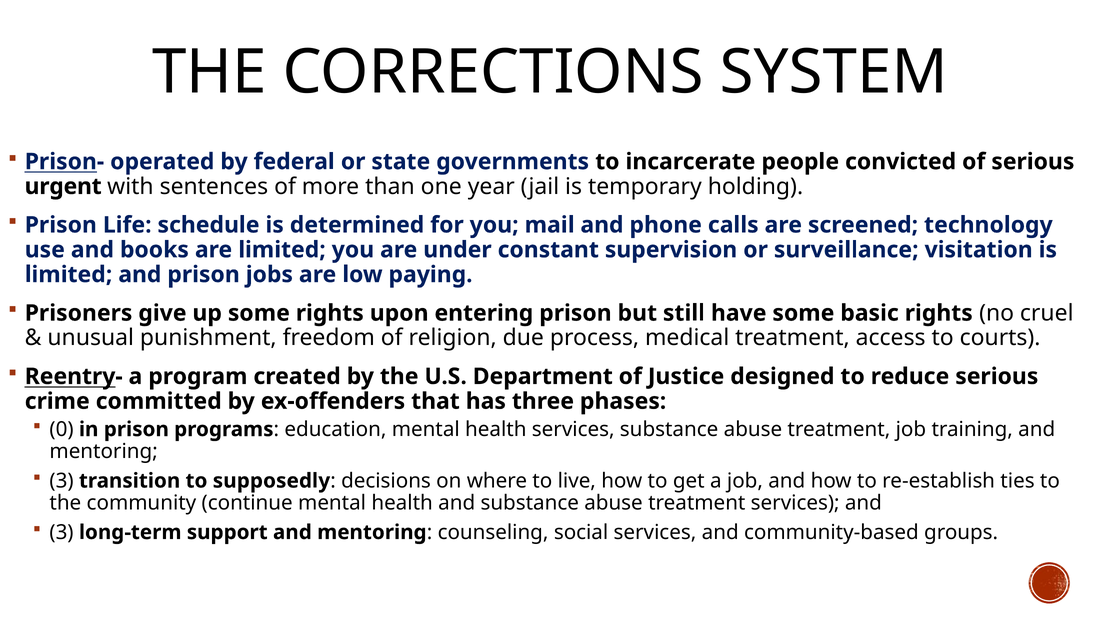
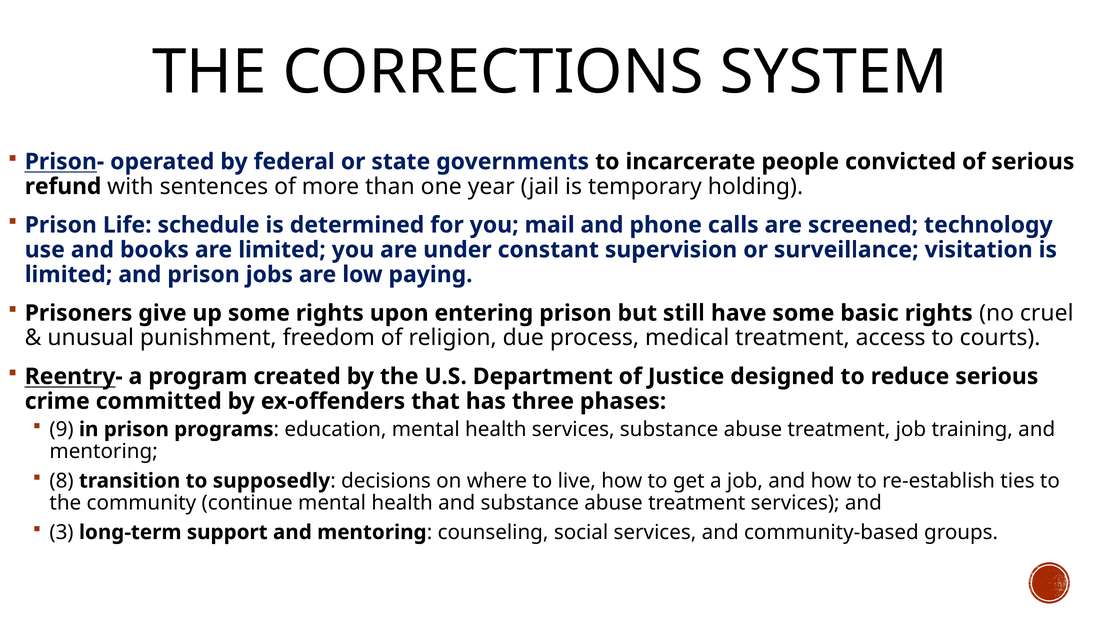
urgent: urgent -> refund (63, 186)
0: 0 -> 9 (62, 429)
3: 3 -> 8 (62, 481)
